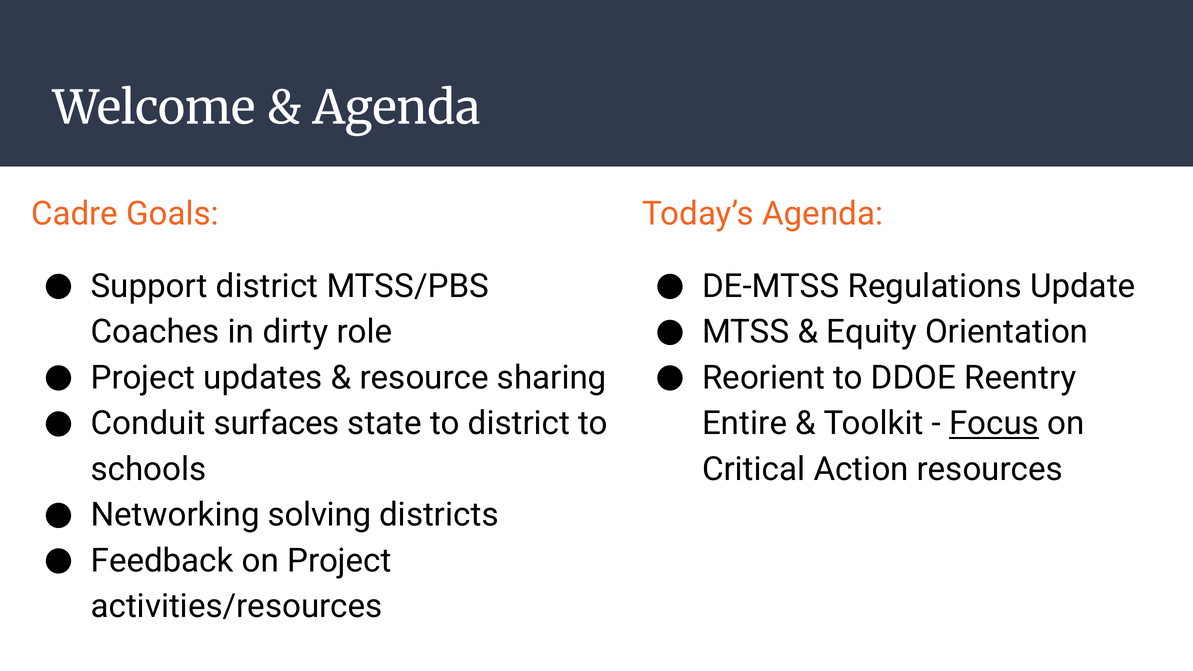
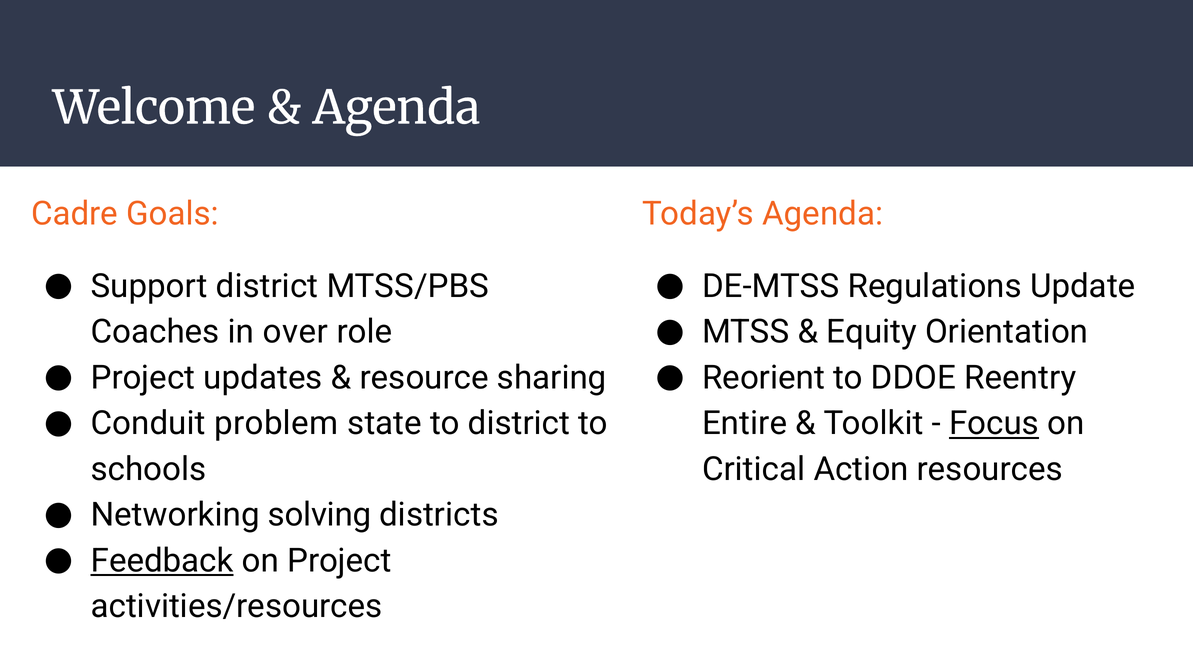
dirty: dirty -> over (295, 332)
surfaces: surfaces -> problem (276, 424)
Feedback underline: none -> present (162, 561)
